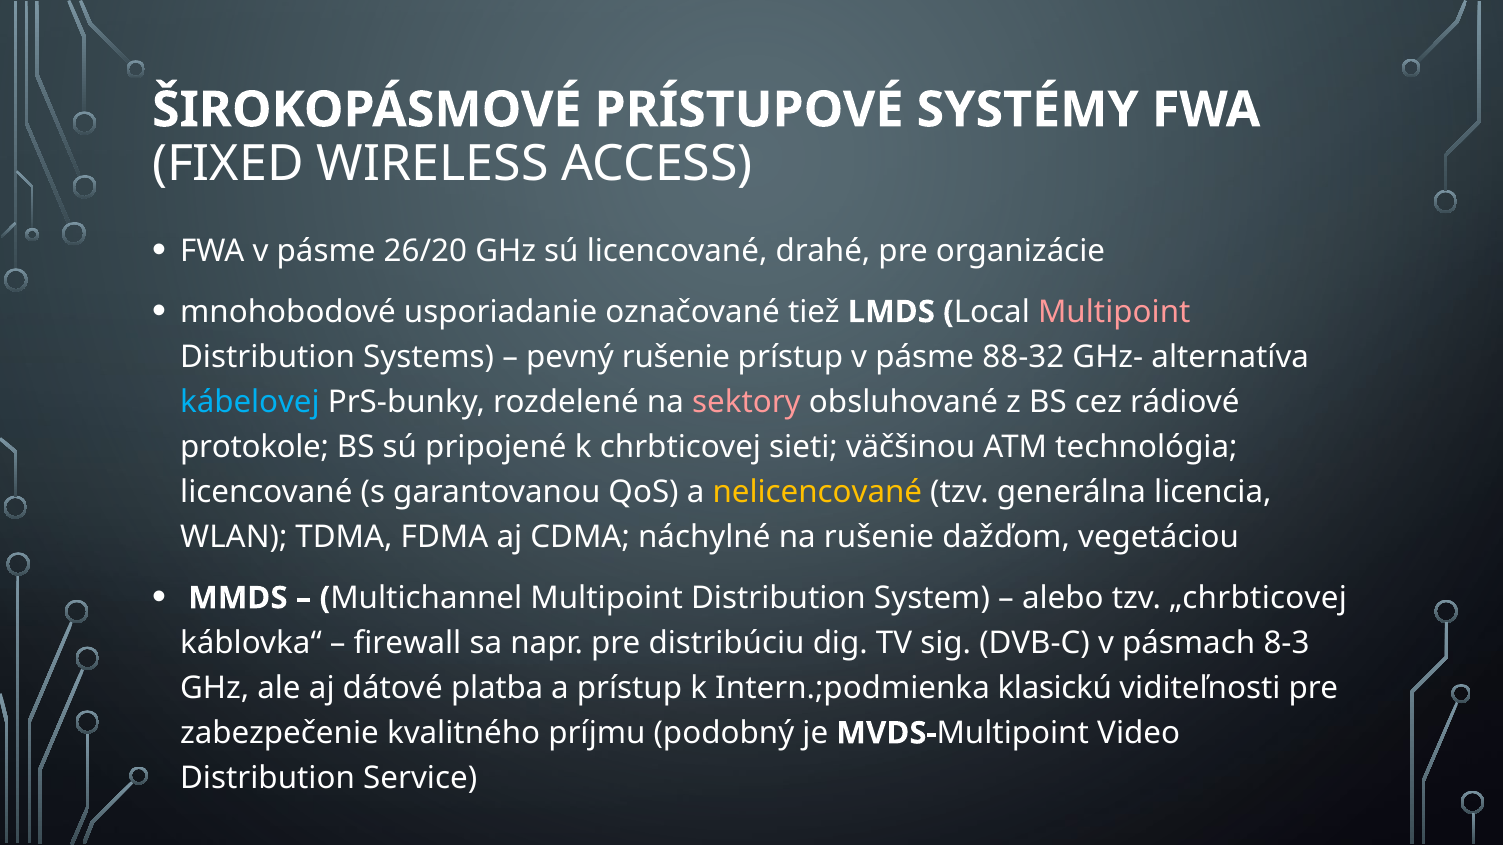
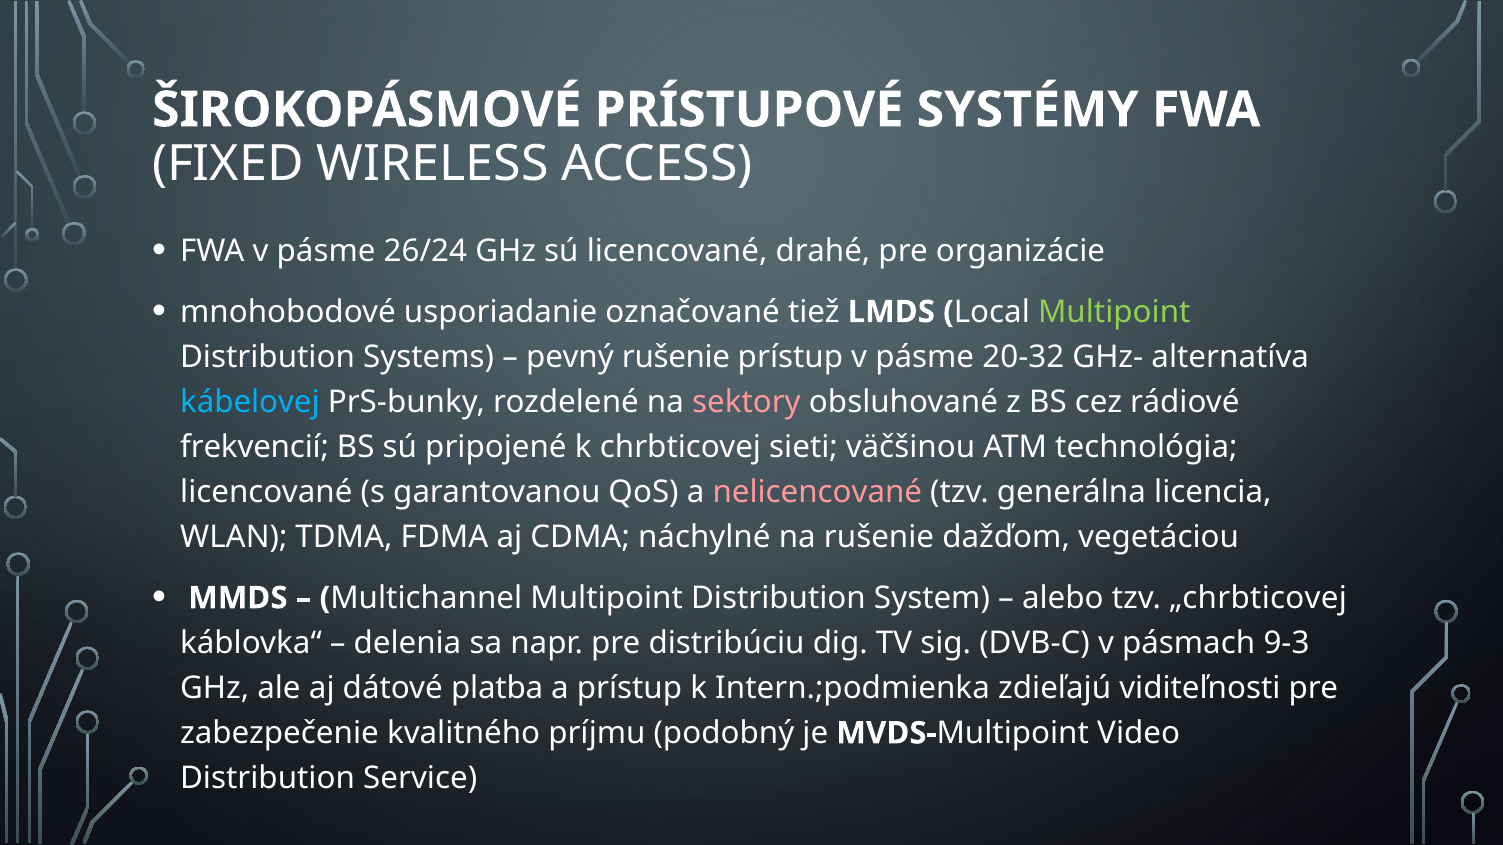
26/20: 26/20 -> 26/24 (425, 251)
Multipoint colour: pink -> light green (1114, 312)
88-32: 88-32 -> 20-32 (1023, 357)
protokole: protokole -> frekvencií (255, 447)
nelicencované colour: yellow -> pink (817, 492)
firewall: firewall -> delenia (407, 643)
8-3: 8-3 -> 9-3 (1286, 643)
klasickú: klasickú -> zdieľajú (1055, 688)
